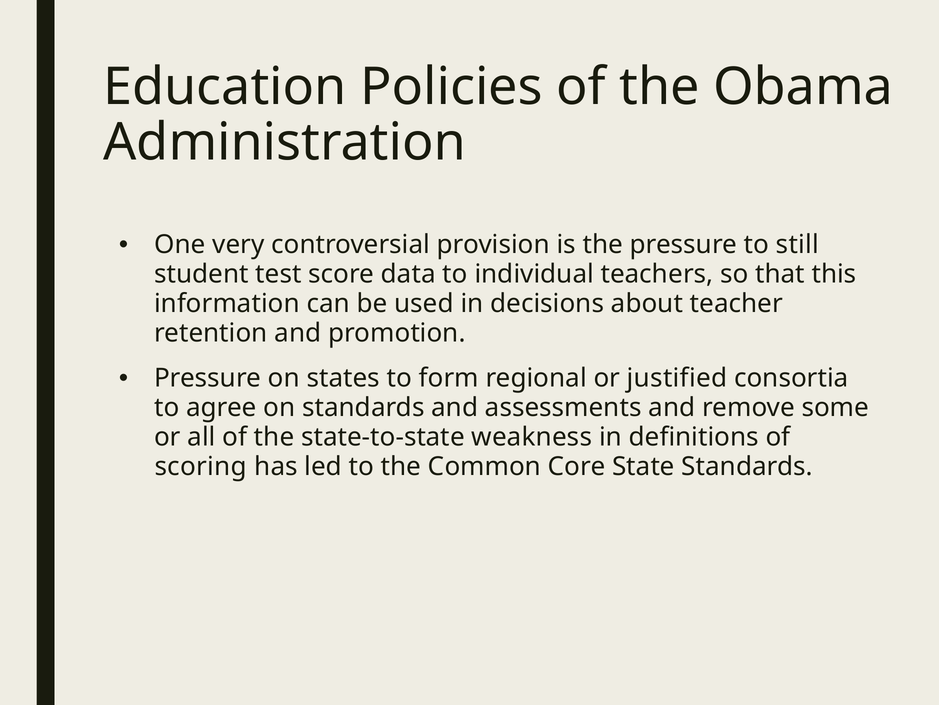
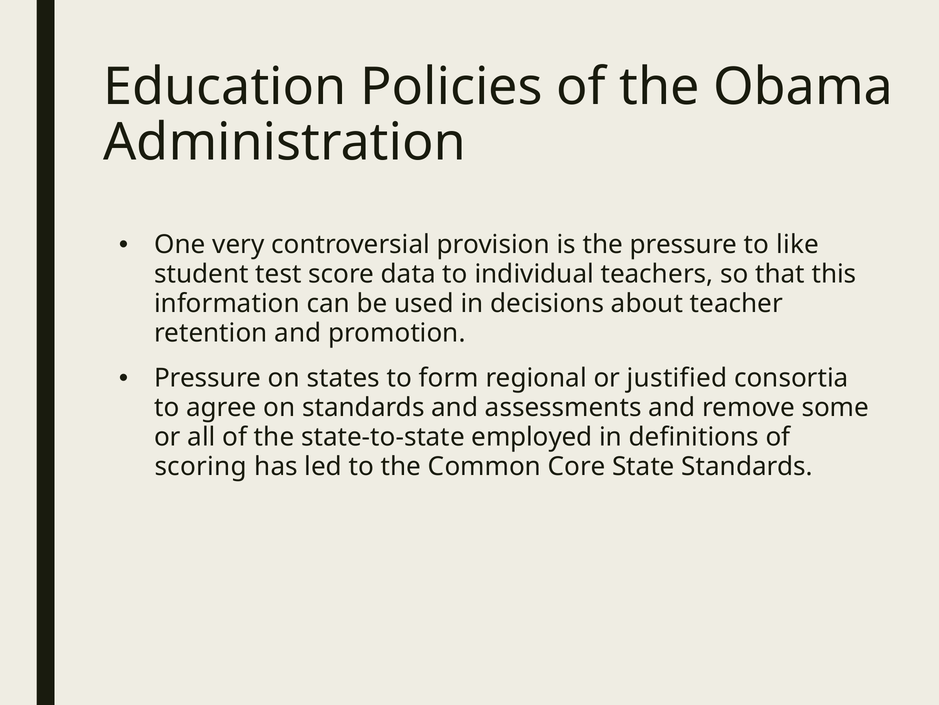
still: still -> like (797, 245)
weakness: weakness -> employed (532, 437)
